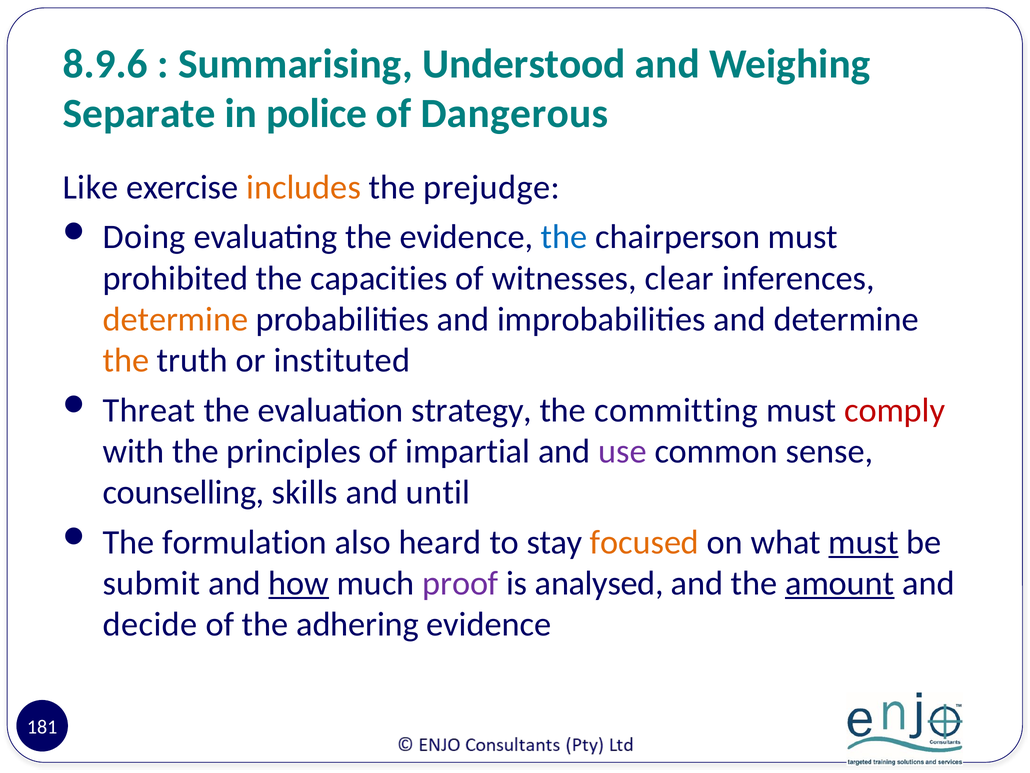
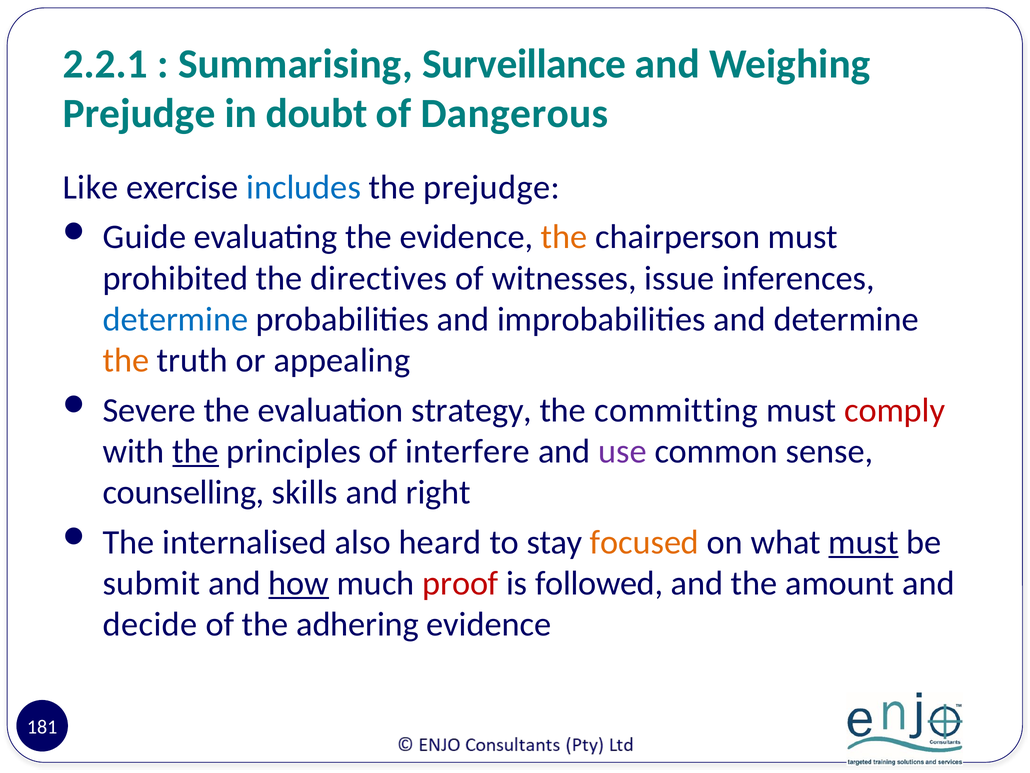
8.9.6: 8.9.6 -> 2.2.1 (105, 64)
Understood: Understood -> Surveillance (524, 64)
Separate: Separate -> Prejudge (139, 114)
police: police -> doubt (317, 114)
includes colour: orange -> blue (304, 187)
Doing: Doing -> Guide (144, 237)
the colour: blue -> orange (564, 237)
capacities: capacities -> directives (379, 278)
clear: clear -> issue (679, 278)
determine colour: orange -> blue (175, 319)
instituted: instituted -> appealing (342, 360)
Threat: Threat -> Severe (149, 410)
the underline: none -> present (196, 451)
impartial: impartial -> interfere (468, 451)
until: until -> right (438, 492)
formulation: formulation -> internalised (245, 542)
proof colour: purple -> red (460, 583)
analysed: analysed -> followed (599, 583)
amount underline: present -> none (840, 583)
